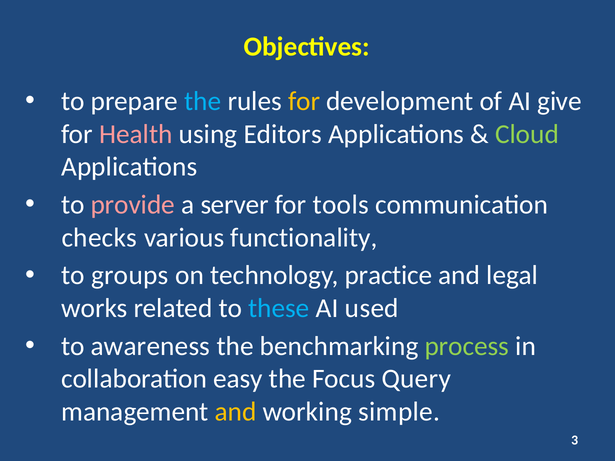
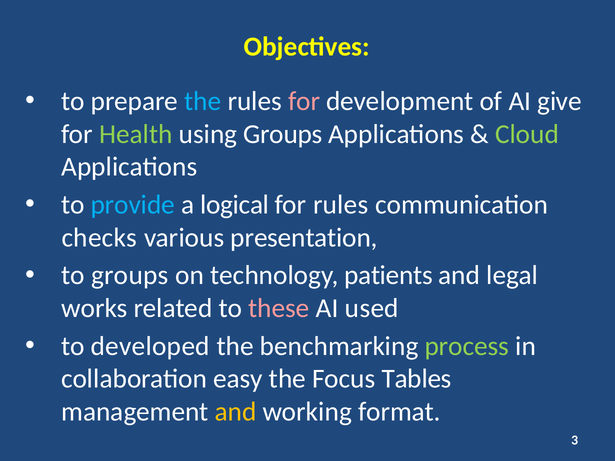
for colour: yellow -> pink (304, 101)
Health colour: pink -> light green (136, 134)
using Editors: Editors -> Groups (283, 134)
provide colour: pink -> light blue (133, 205)
server: server -> logical (235, 205)
for tools: tools -> rules (341, 205)
functionality: functionality -> presentation (304, 238)
practice: practice -> patients (389, 276)
these colour: light blue -> pink (279, 308)
awareness: awareness -> developed (150, 346)
Query: Query -> Tables (417, 379)
simple: simple -> format (399, 412)
